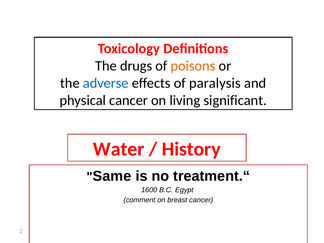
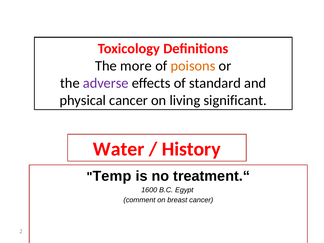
drugs: drugs -> more (136, 66)
adverse colour: blue -> purple (106, 83)
paralysis: paralysis -> standard (215, 83)
Same: Same -> Temp (112, 176)
